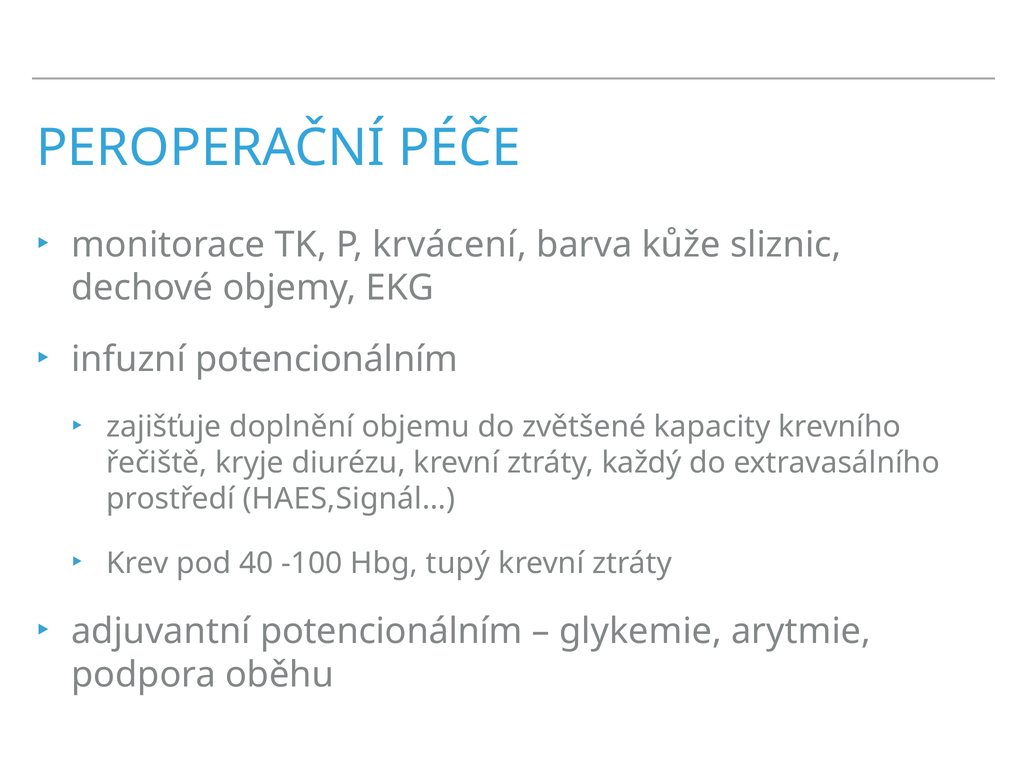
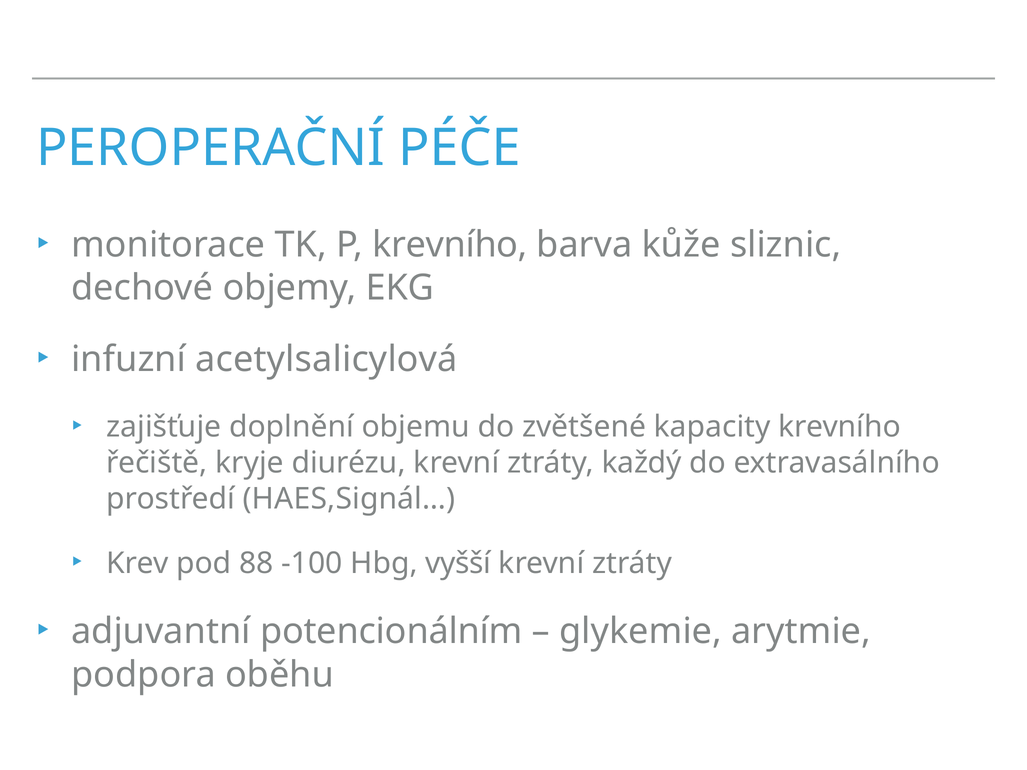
P krvácení: krvácení -> krevního (450, 245)
infuzní potencionálním: potencionálním -> acetylsalicylová (327, 360)
40: 40 -> 88 (256, 563)
tupý: tupý -> vyšší (458, 563)
